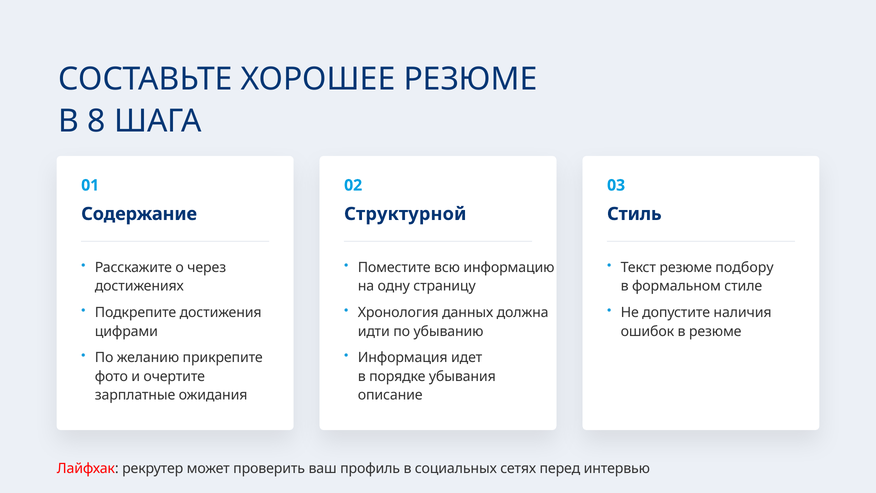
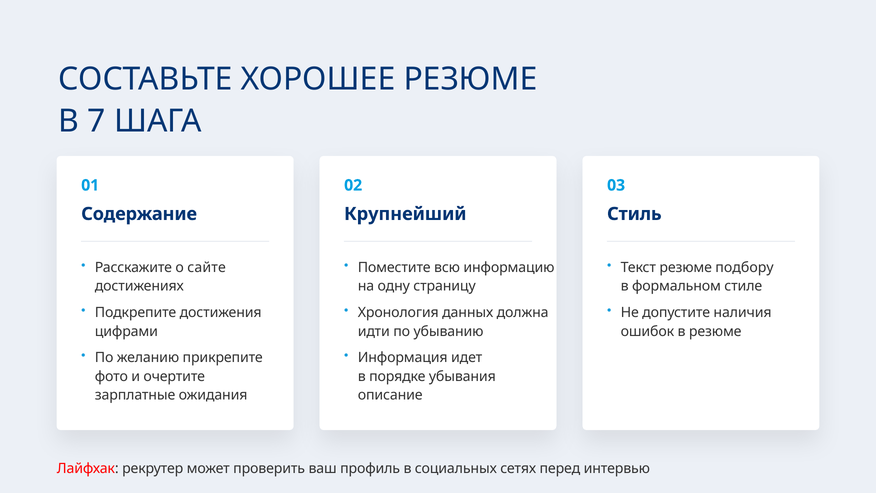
8: 8 -> 7 (97, 121)
Структурной: Структурной -> Крупнейший (405, 214)
через: через -> сайте (207, 267)
